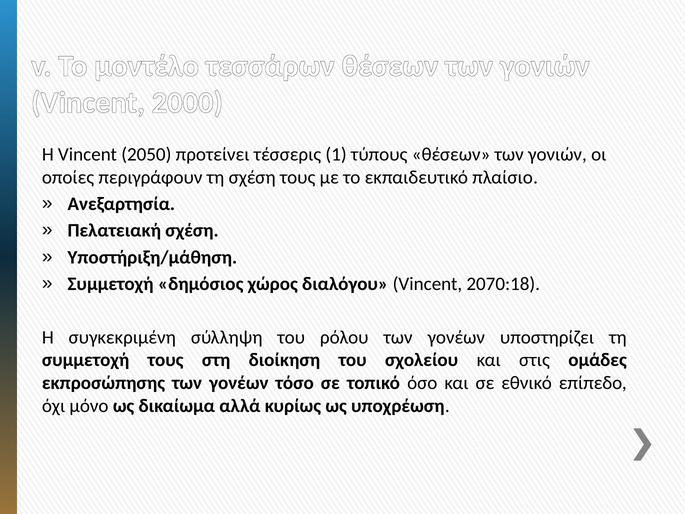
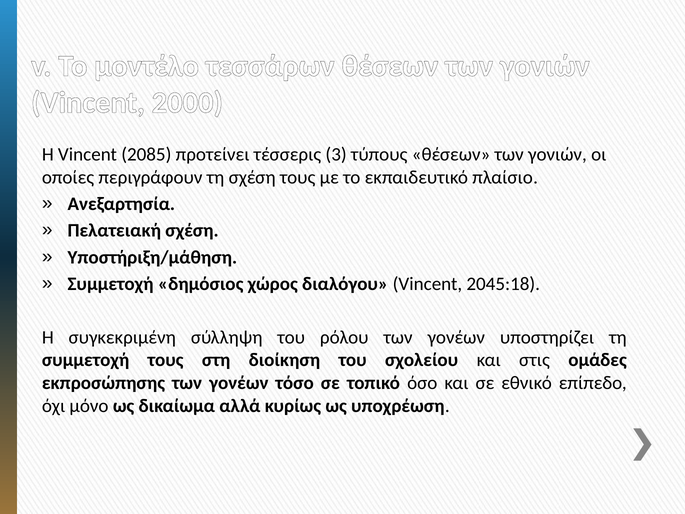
2050: 2050 -> 2085 (146, 154)
1: 1 -> 3 (336, 154)
2070:18: 2070:18 -> 2045:18 (503, 284)
